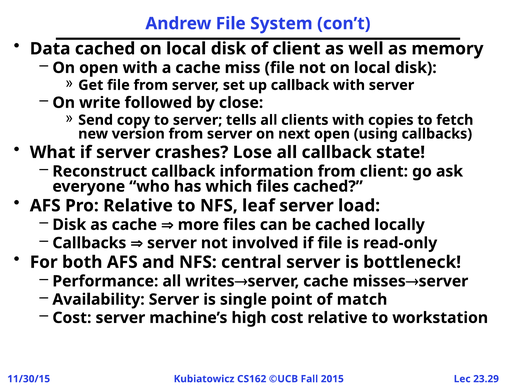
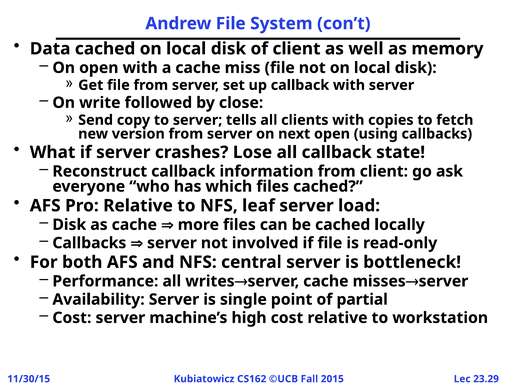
match: match -> partial (362, 300)
